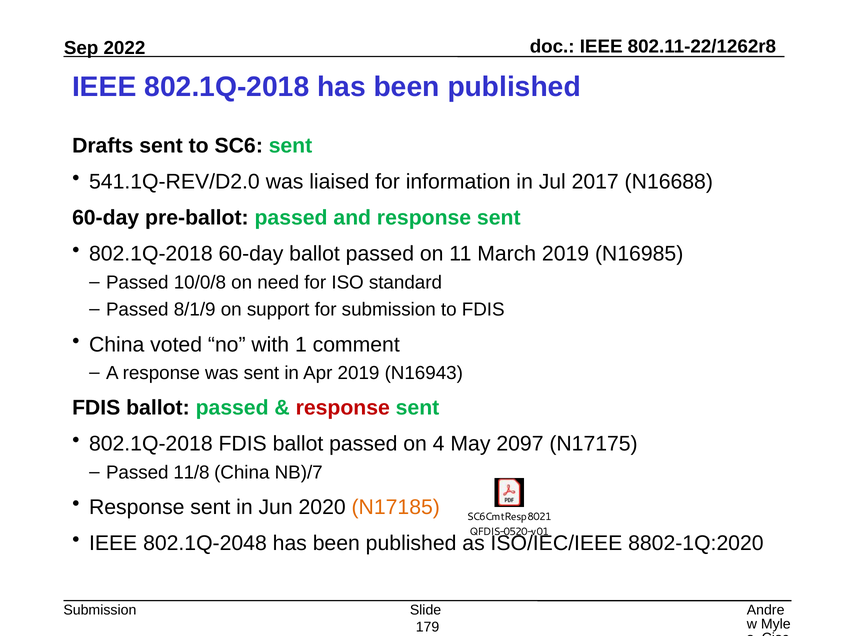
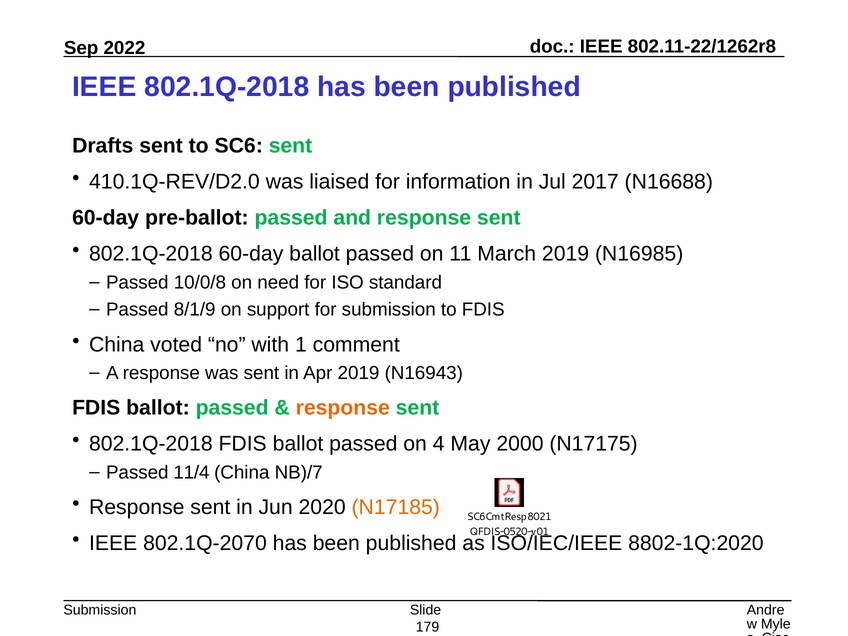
541.1Q-REV/D2.0: 541.1Q-REV/D2.0 -> 410.1Q-REV/D2.0 (174, 182)
response colour: red -> orange (343, 408)
2097: 2097 -> 2000 (520, 444)
11/8: 11/8 -> 11/4 (191, 473)
802.1Q-2048: 802.1Q-2048 -> 802.1Q-2070 (205, 543)
